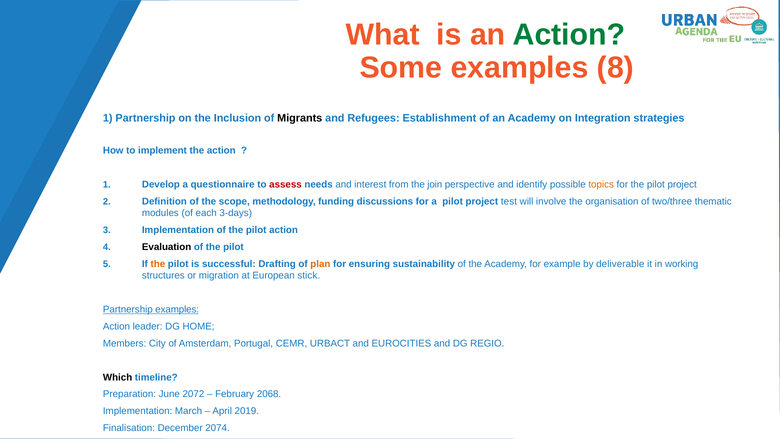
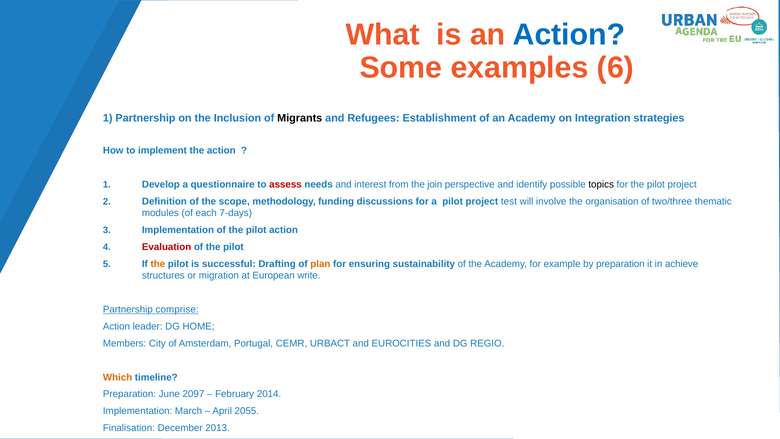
Action colour: green -> blue (569, 35)
8: 8 -> 6 (615, 67)
topics colour: orange -> black (601, 184)
3-days: 3-days -> 7-days (236, 213)
Evaluation colour: black -> red (167, 247)
by deliverable: deliverable -> preparation (620, 264)
working: working -> achieve (682, 264)
stick: stick -> write (309, 276)
Partnership examples: examples -> comprise (177, 309)
Which colour: black -> orange (118, 377)
2072: 2072 -> 2097 (193, 394)
2068: 2068 -> 2014 (269, 394)
2019: 2019 -> 2055 (247, 411)
2074: 2074 -> 2013 (218, 428)
